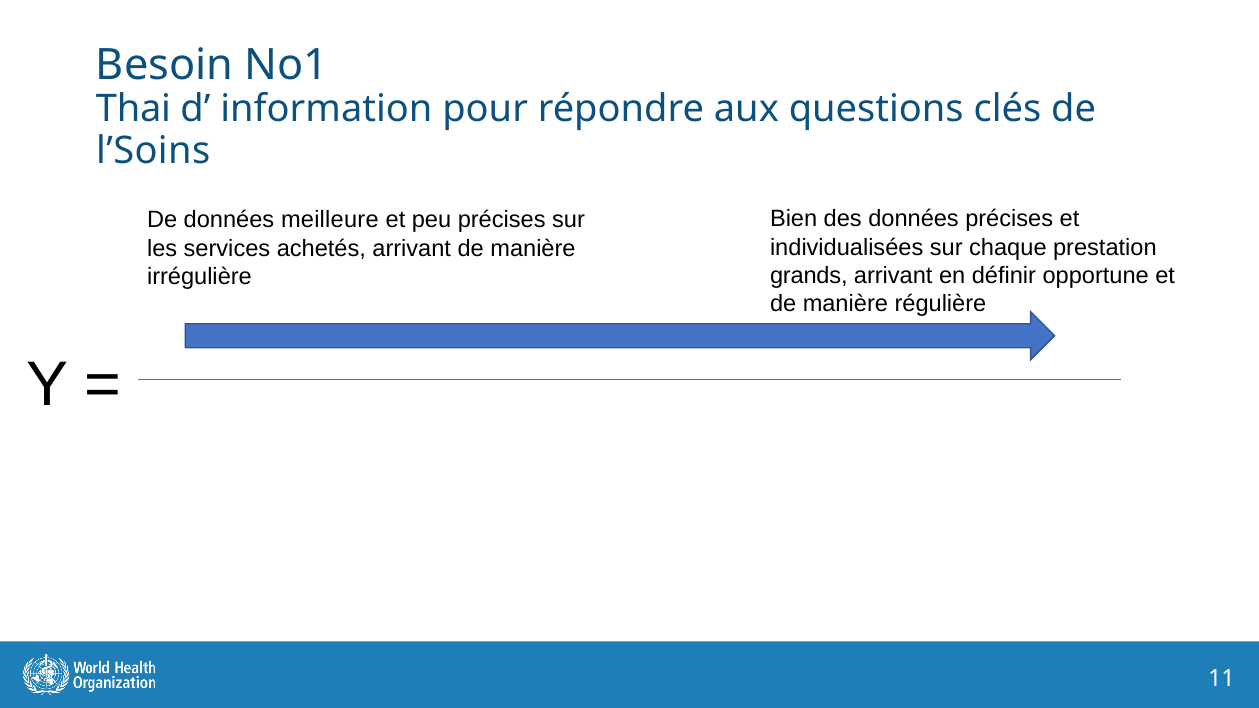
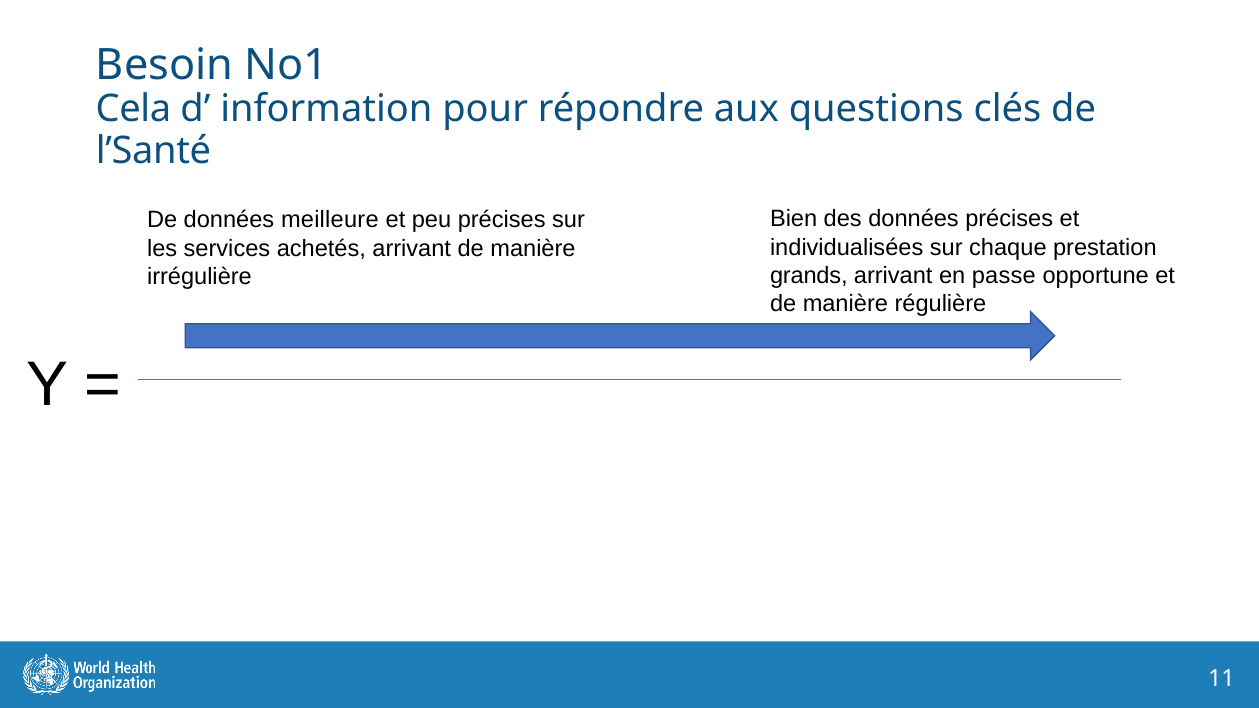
Thai: Thai -> Cela (133, 109)
l’Soins: l’Soins -> l’Santé (154, 150)
définir: définir -> passe (1004, 276)
